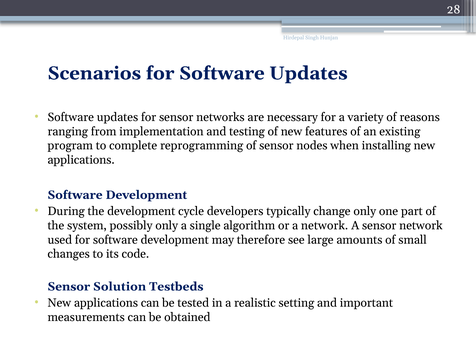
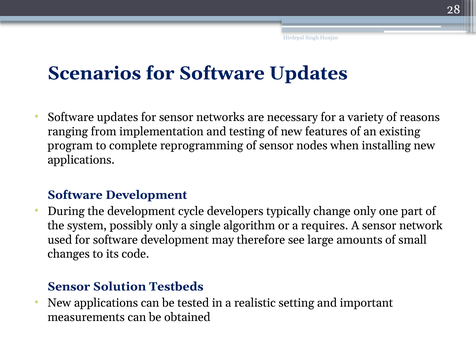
a network: network -> requires (325, 225)
